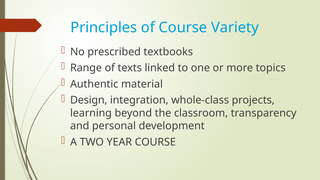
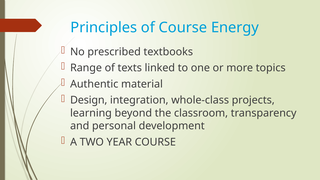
Variety: Variety -> Energy (235, 27)
